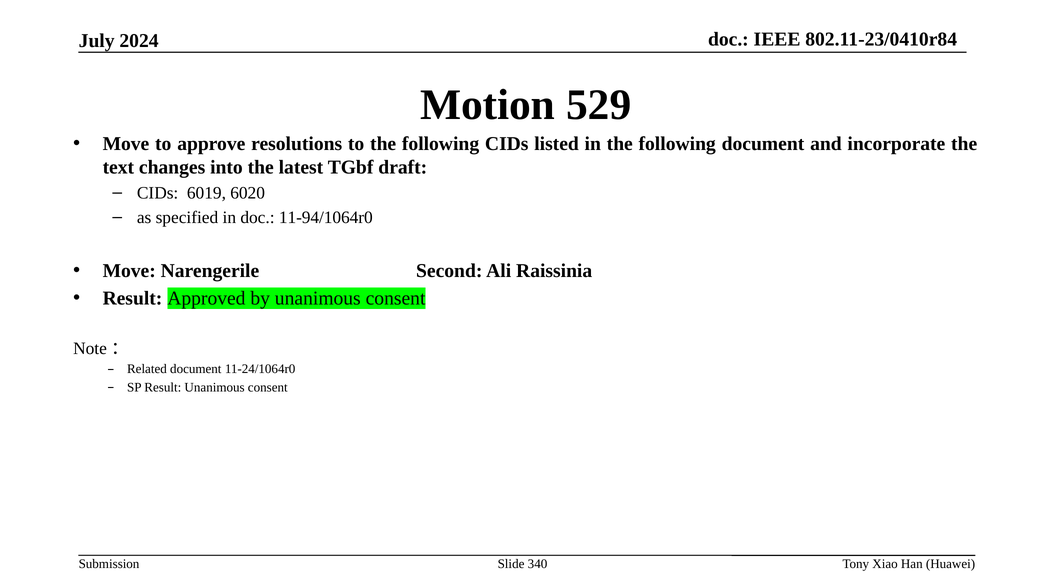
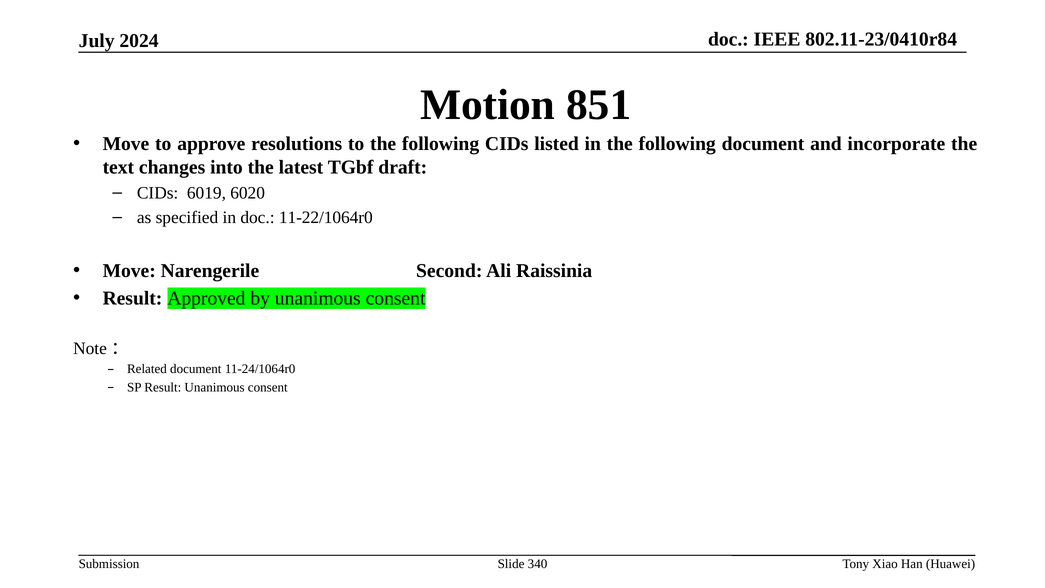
529: 529 -> 851 (599, 105)
11-94/1064r0: 11-94/1064r0 -> 11-22/1064r0 (326, 217)
